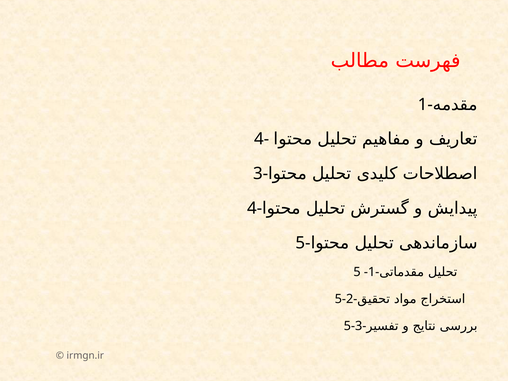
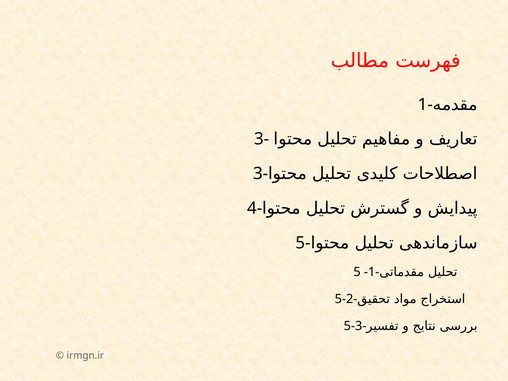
4-: 4- -> 3- (262, 139)
